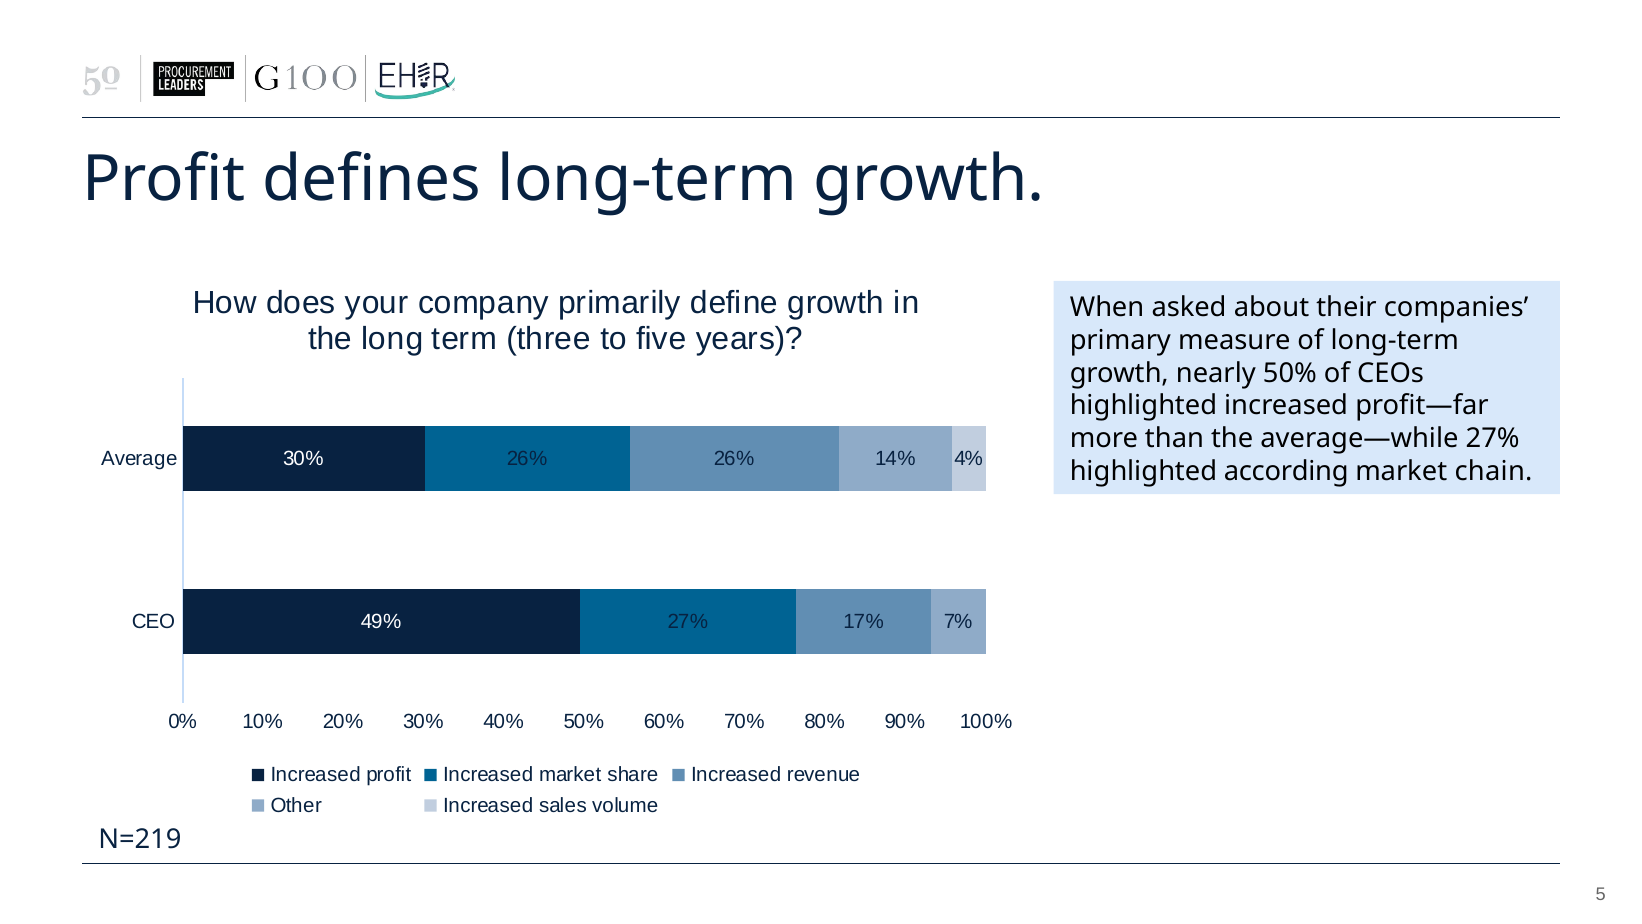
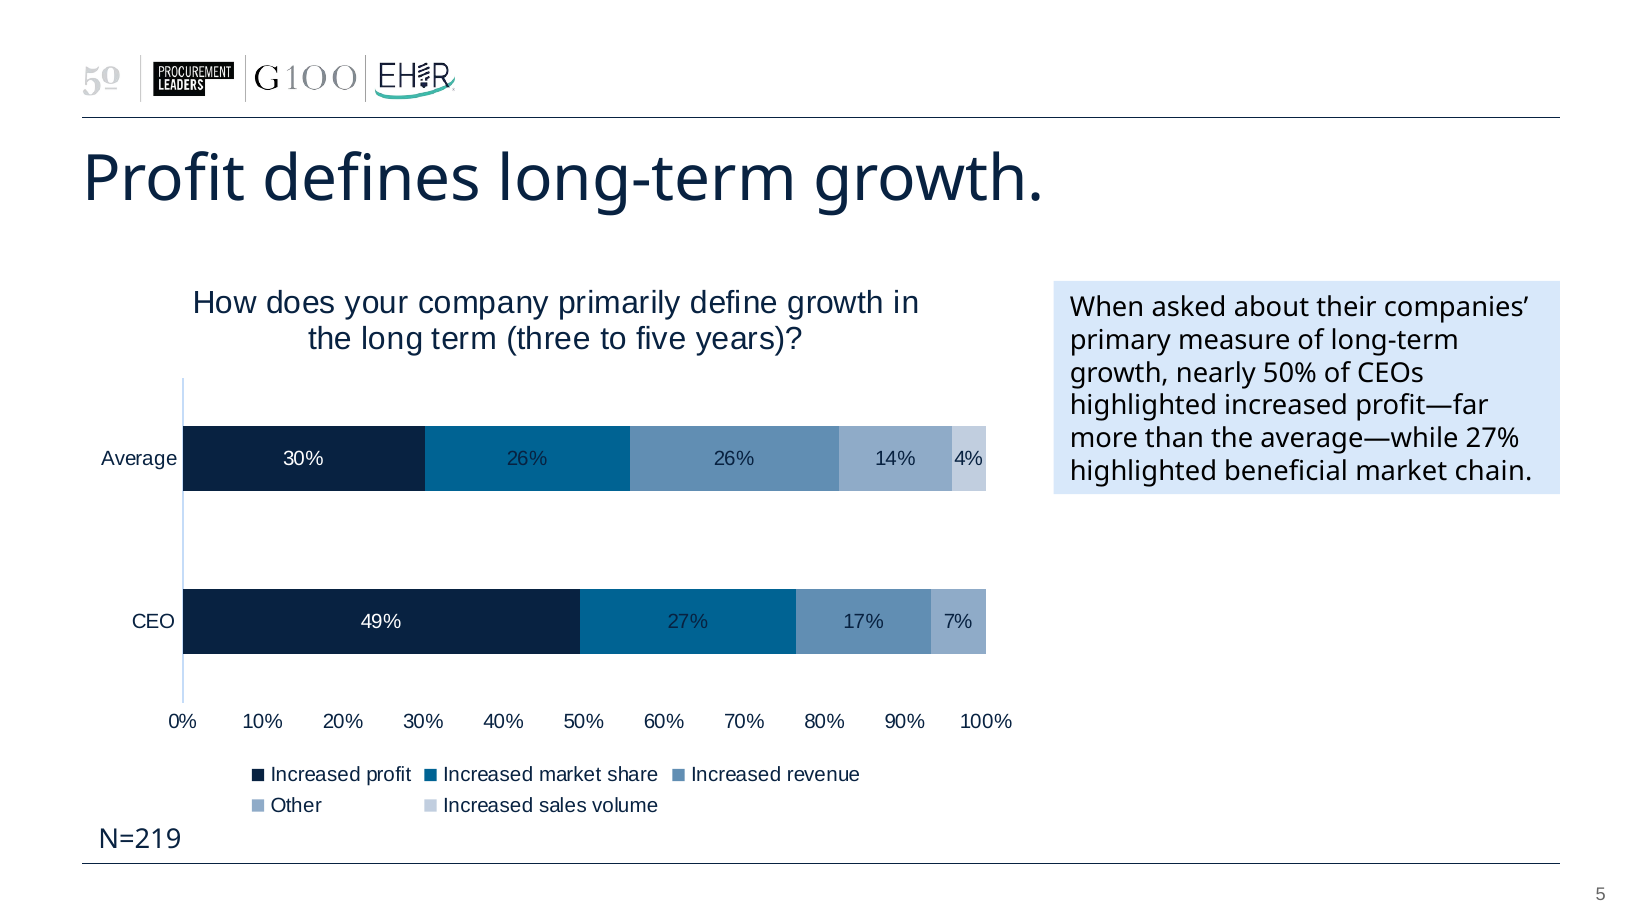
according: according -> beneficial (1286, 471)
